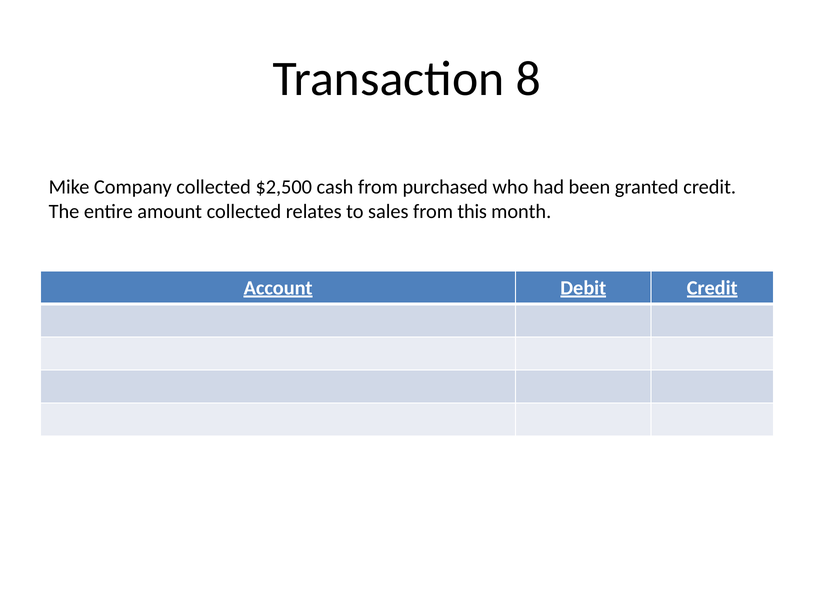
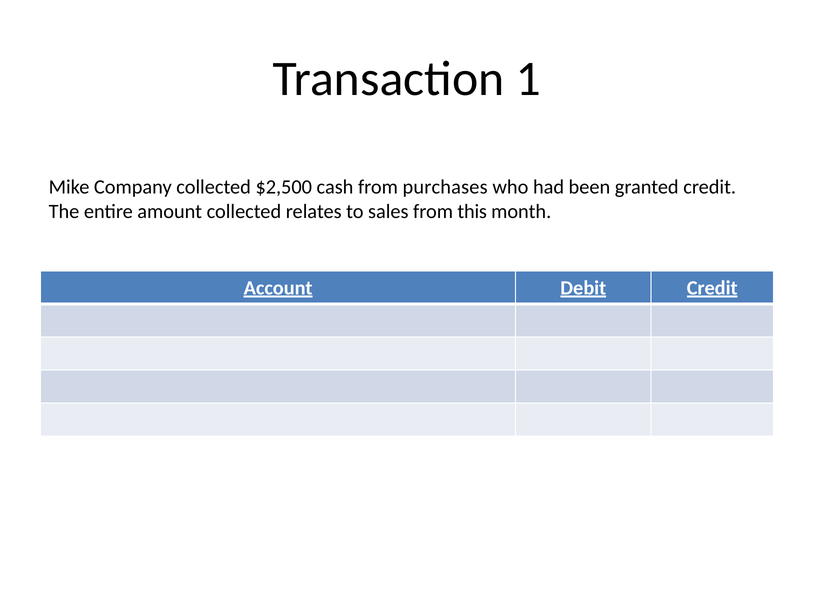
8: 8 -> 1 (528, 79)
purchased: purchased -> purchases (445, 187)
